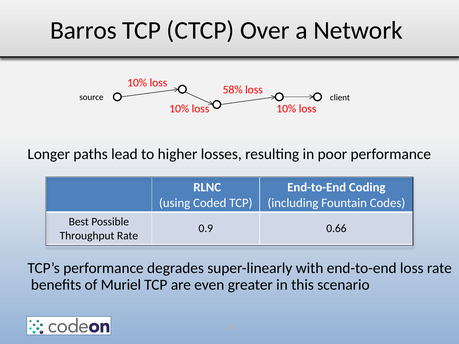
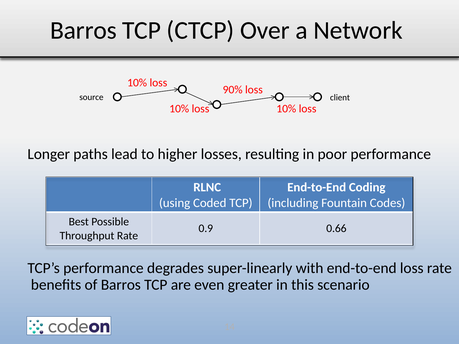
58%: 58% -> 90% (233, 90)
of Muriel: Muriel -> Barros (121, 285)
